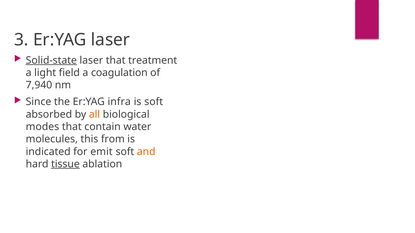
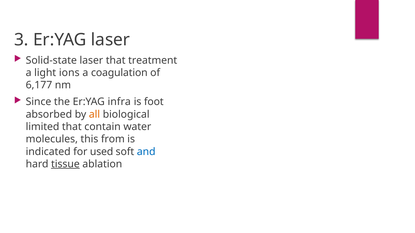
Solid-state underline: present -> none (51, 60)
field: field -> ions (69, 73)
7,940: 7,940 -> 6,177 (39, 85)
is soft: soft -> foot (154, 102)
modes: modes -> limited (43, 127)
emit: emit -> used (102, 152)
and colour: orange -> blue (146, 152)
